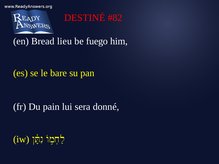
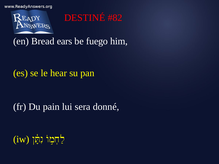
lieu: lieu -> ears (65, 41)
bare: bare -> hear (59, 73)
